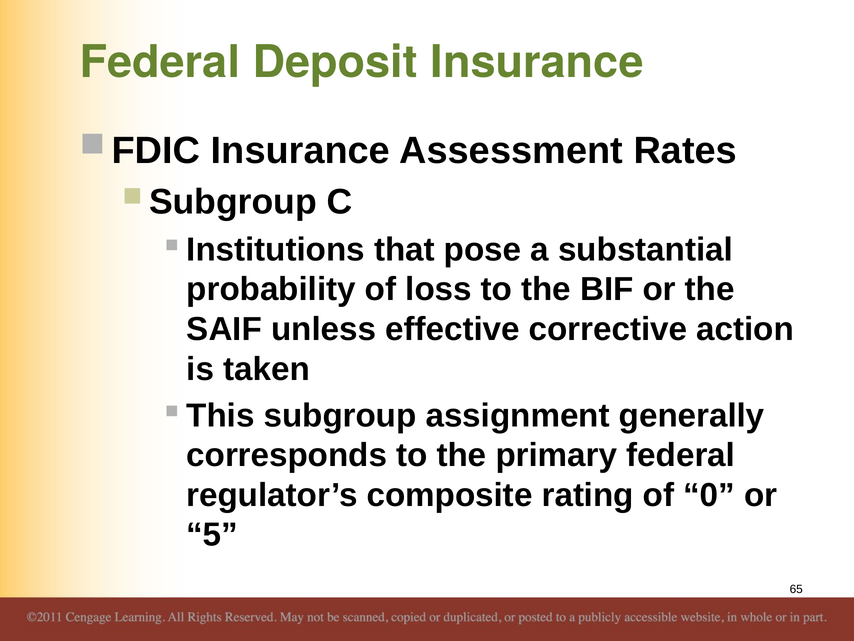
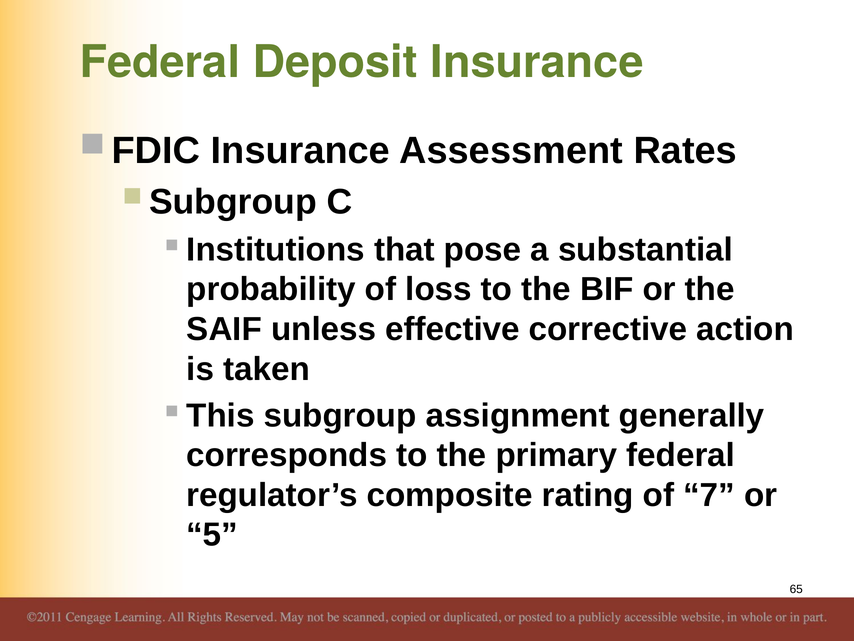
0: 0 -> 7 (709, 495)
